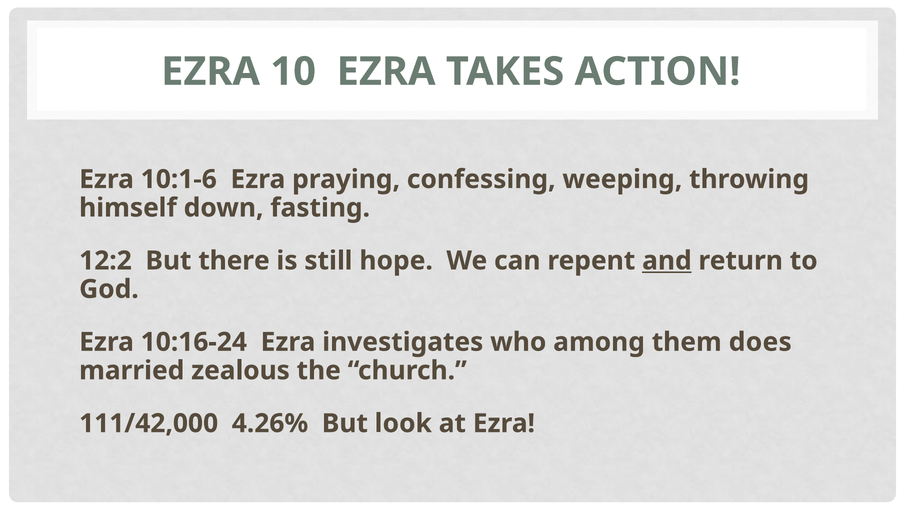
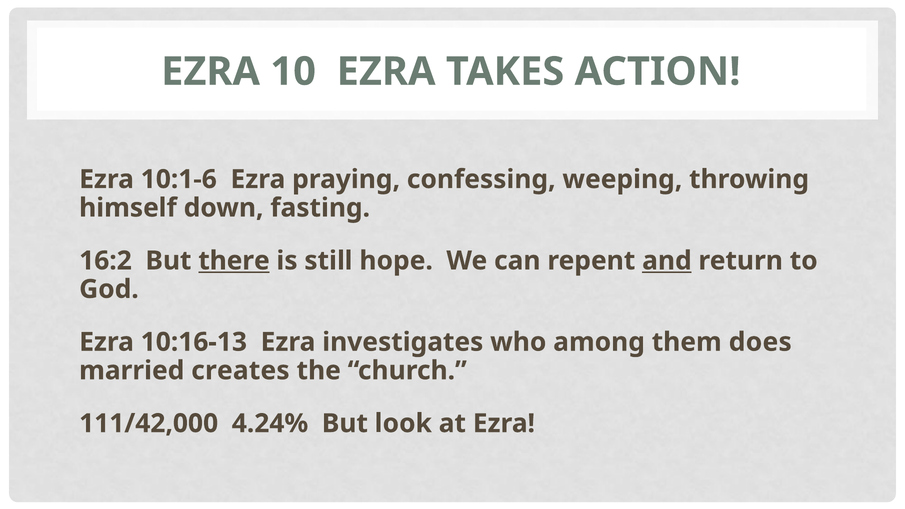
12:2: 12:2 -> 16:2 (105, 261)
there underline: none -> present (234, 261)
10:16-24: 10:16-24 -> 10:16-13 (194, 342)
zealous: zealous -> creates (240, 371)
4.26%: 4.26% -> 4.24% (270, 423)
